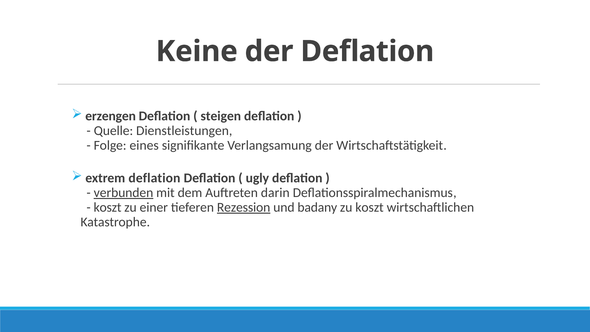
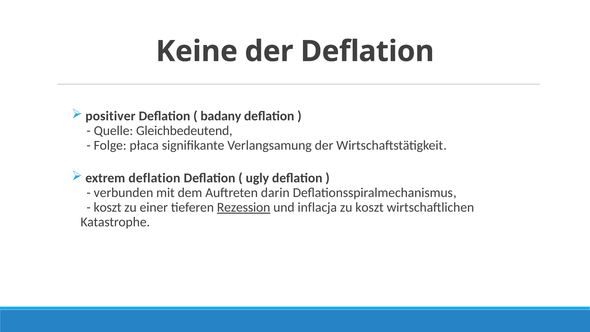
erzengen: erzengen -> positiver (110, 116)
steigen: steigen -> badany (221, 116)
Dienstleistungen: Dienstleistungen -> Gleichbedeutend (184, 131)
eines: eines -> płaca (144, 145)
verbunden underline: present -> none (124, 193)
badany: badany -> inflacja (317, 207)
